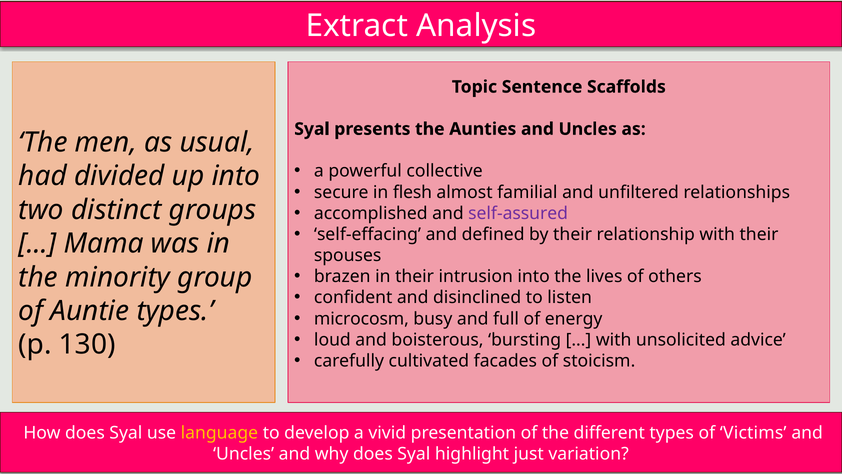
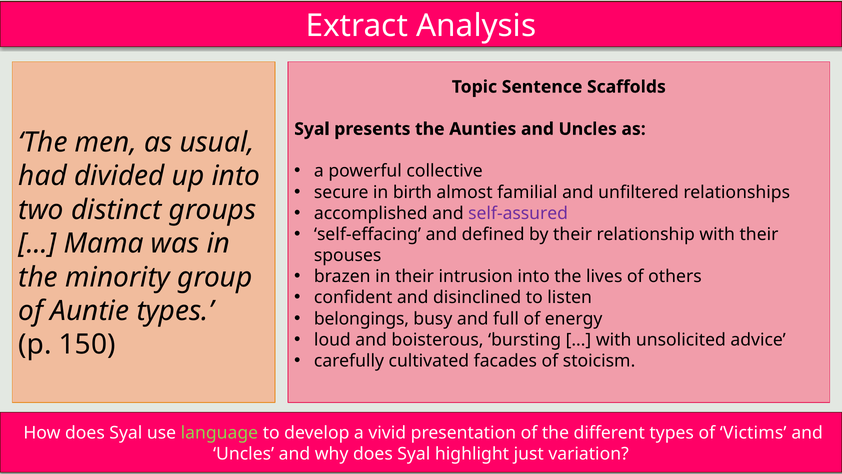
flesh: flesh -> birth (412, 192)
microcosm: microcosm -> belongings (361, 318)
130: 130 -> 150 (87, 344)
language colour: yellow -> light green (219, 433)
